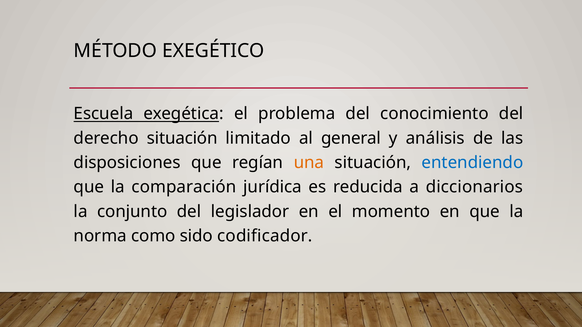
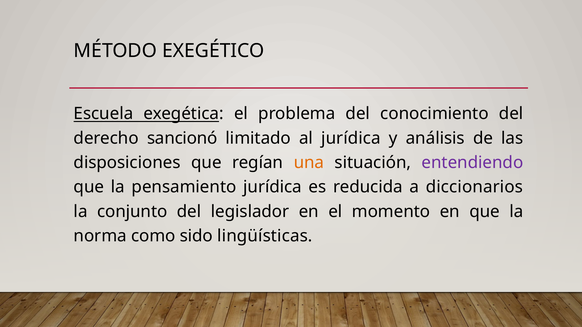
derecho situación: situación -> sancionó (182, 138)
al general: general -> jurídica (351, 138)
entendiendo colour: blue -> purple (472, 163)
comparación: comparación -> pensamiento (184, 187)
codificador: codificador -> lingüísticas (265, 236)
